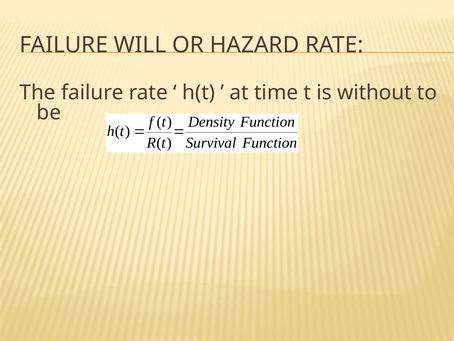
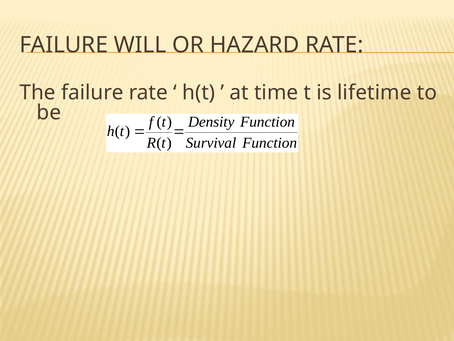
without: without -> lifetime (374, 93)
